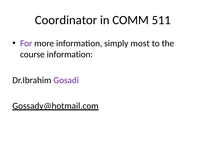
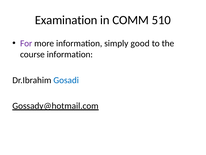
Coordinator: Coordinator -> Examination (66, 20)
511: 511 -> 510 (161, 20)
most: most -> good (140, 43)
Gosadi colour: purple -> blue (66, 80)
